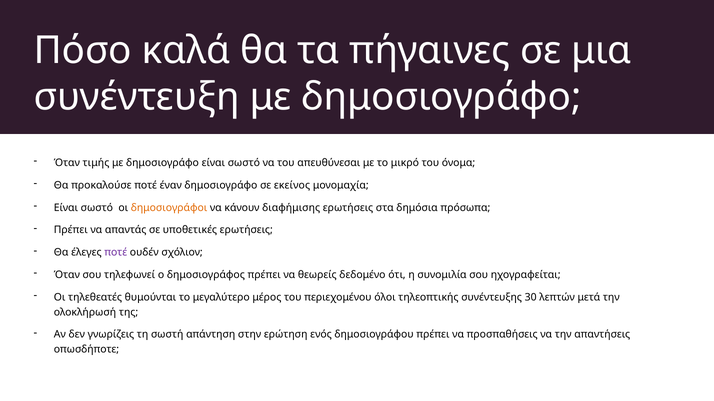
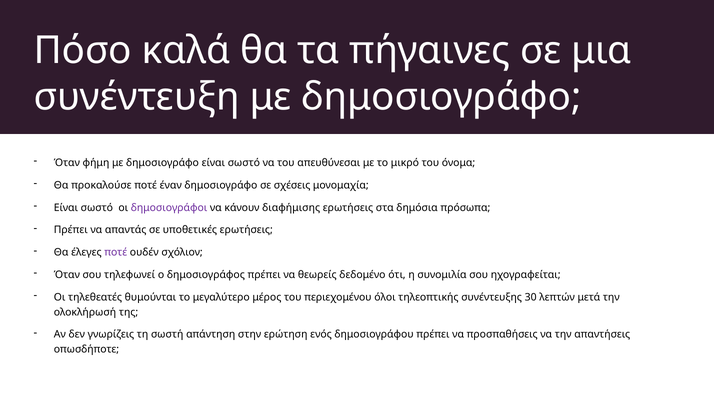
τιμής: τιμής -> φήμη (96, 163)
εκείνος: εκείνος -> σχέσεις (292, 185)
δημοσιογράφοι colour: orange -> purple (169, 208)
